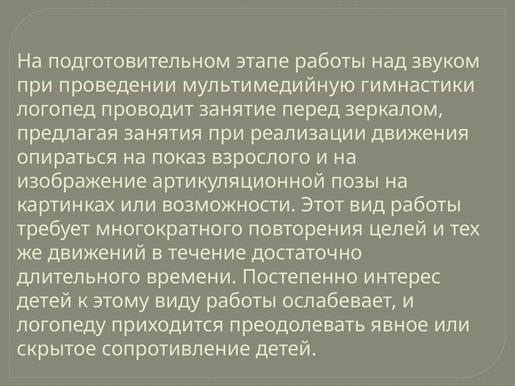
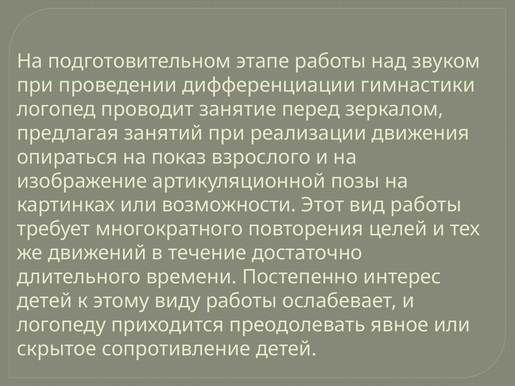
мультимедийную: мультимедийную -> дифференциации (269, 85)
занятия: занятия -> занятий (163, 133)
